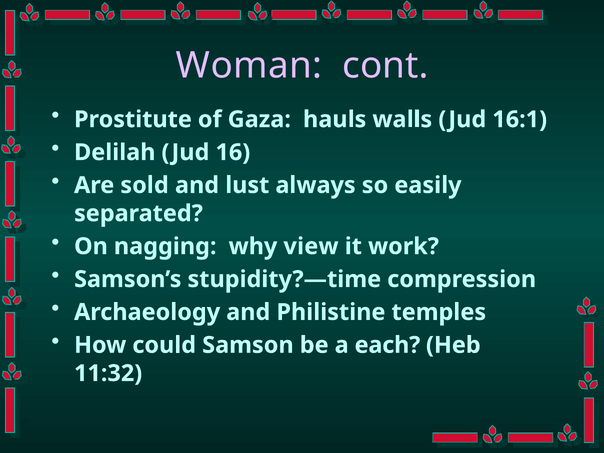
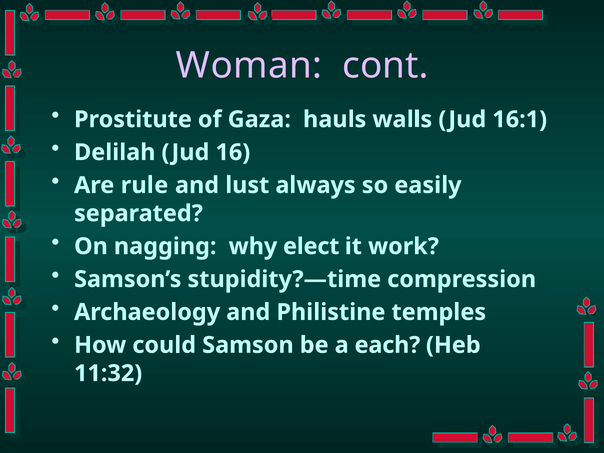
sold: sold -> rule (144, 185)
view: view -> elect (311, 246)
